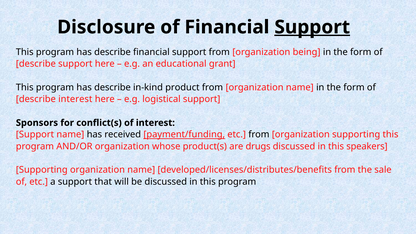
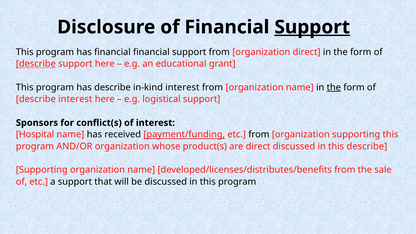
describe: describe -> financial (112, 52)
organization being: being -> direct (307, 52)
describe underline: none -> present (36, 64)
in-kind product: product -> interest (182, 87)
the underline: none -> present (334, 87)
Support: Support -> Hospital (35, 135)
are drugs: drugs -> direct (258, 146)
this speakers: speakers -> describe (367, 146)
